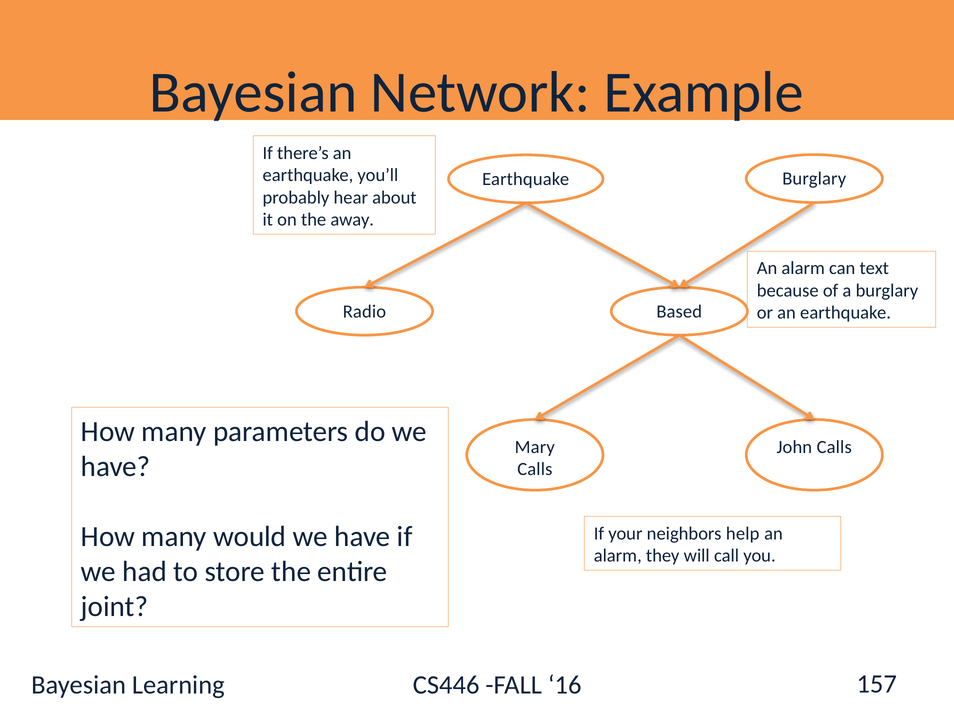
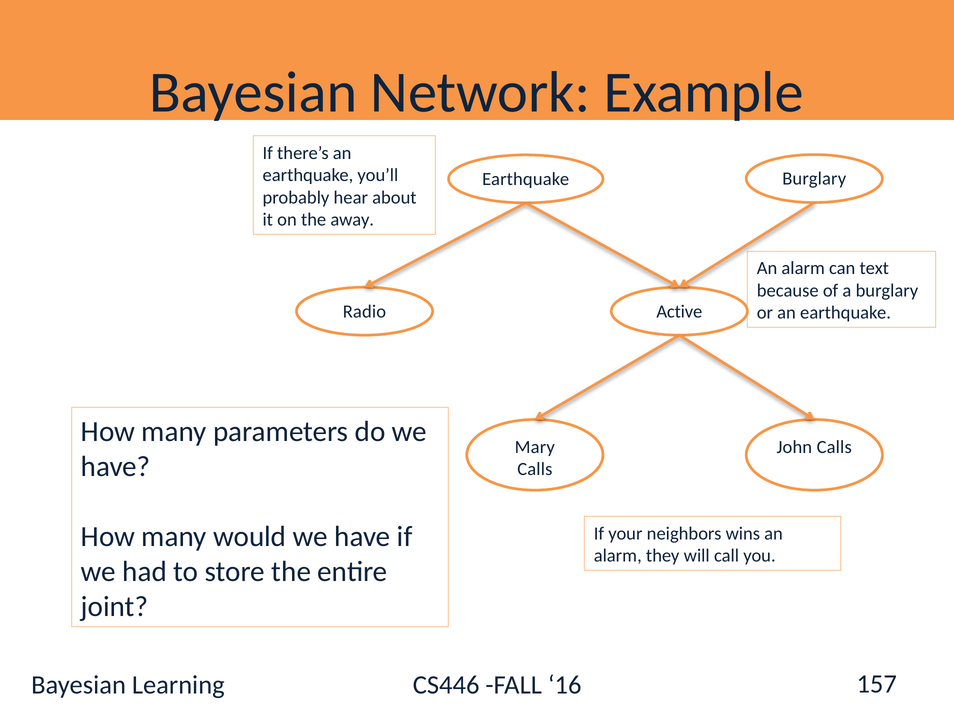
Based: Based -> Active (679, 311)
help: help -> wins (743, 533)
